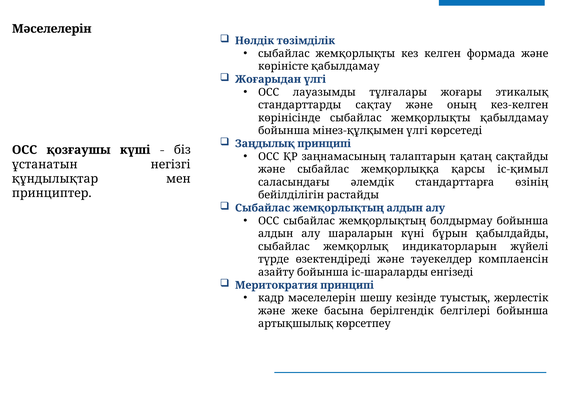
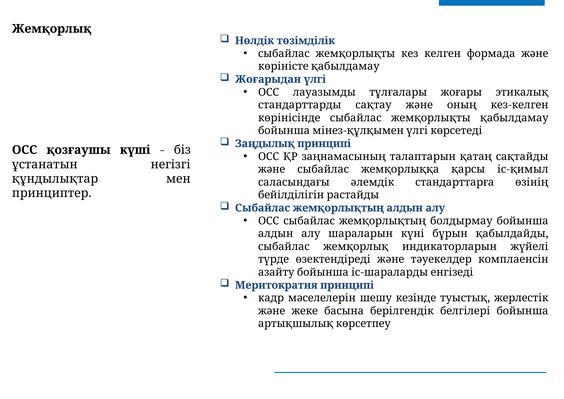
Мәселелерін: Мәселелерін -> Жемқорлық (52, 29)
